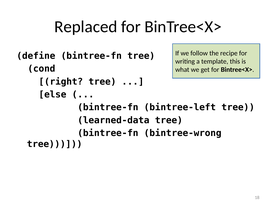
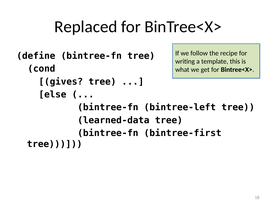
right: right -> gives (61, 82)
bintree-wrong: bintree-wrong -> bintree-first (183, 133)
